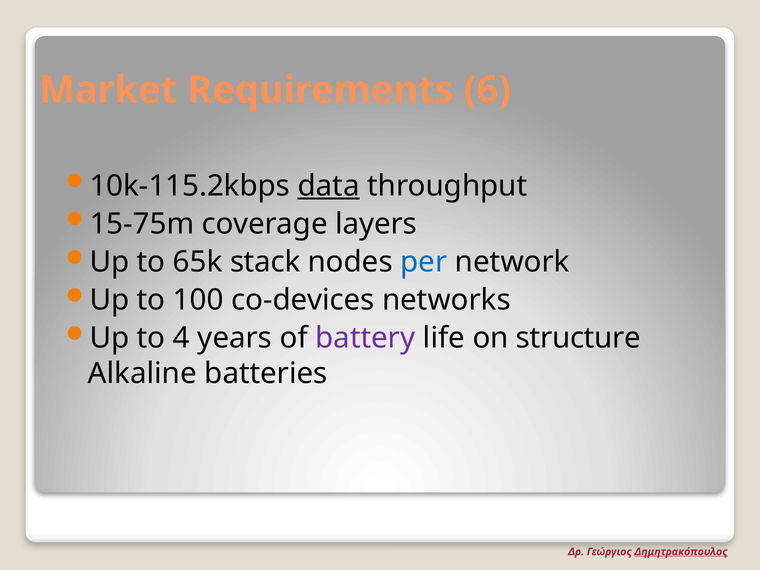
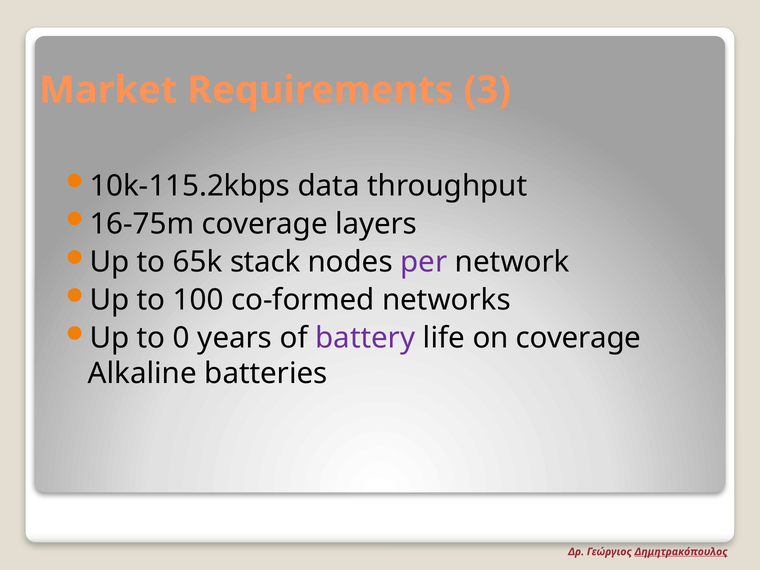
6: 6 -> 3 (487, 90)
data underline: present -> none (329, 186)
15-75m: 15-75m -> 16-75m (142, 224)
per colour: blue -> purple (424, 262)
co-devices: co-devices -> co-formed (303, 300)
4: 4 -> 0 (181, 338)
on structure: structure -> coverage (578, 338)
